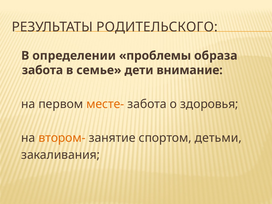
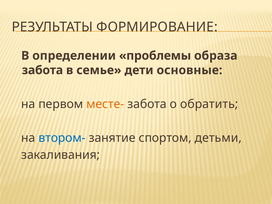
РОДИТЕЛЬСКОГО: РОДИТЕЛЬСКОГО -> ФОРМИРОВАНИЕ (157, 27)
внимание: внимание -> основные (189, 70)
здоровья: здоровья -> обратить (209, 104)
втором- colour: orange -> blue (62, 138)
